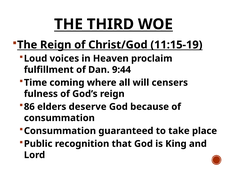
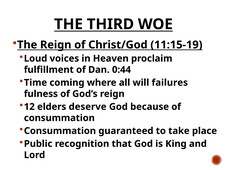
9:44: 9:44 -> 0:44 (121, 70)
censers: censers -> failures (170, 83)
86: 86 -> 12 (29, 107)
